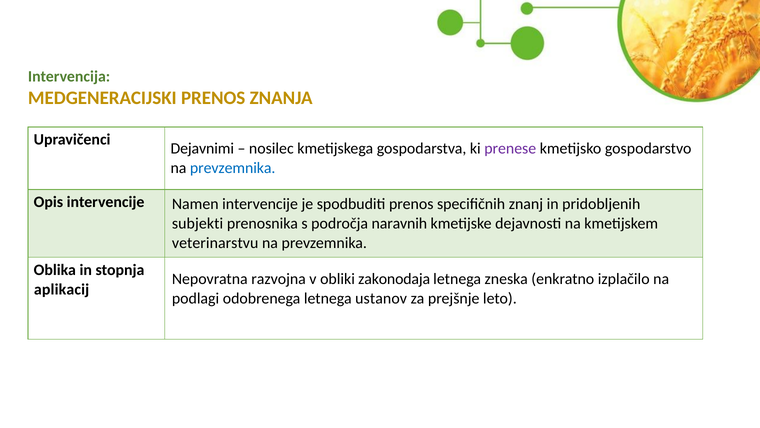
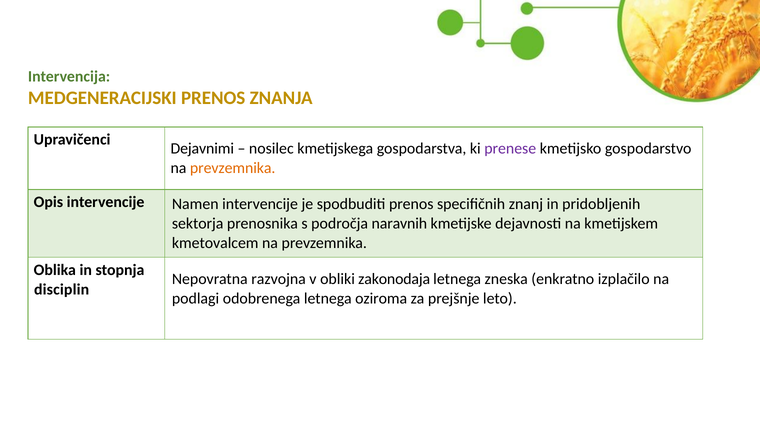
prevzemnika colour: blue -> orange (233, 168)
subjekti: subjekti -> sektorja (198, 223)
veterinarstvu: veterinarstvu -> kmetovalcem (215, 243)
aplikacij: aplikacij -> disciplin (62, 289)
ustanov: ustanov -> oziroma (381, 298)
